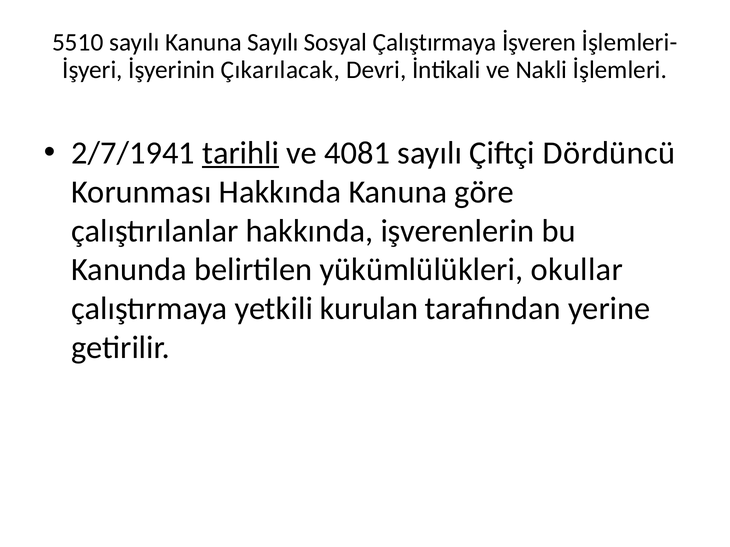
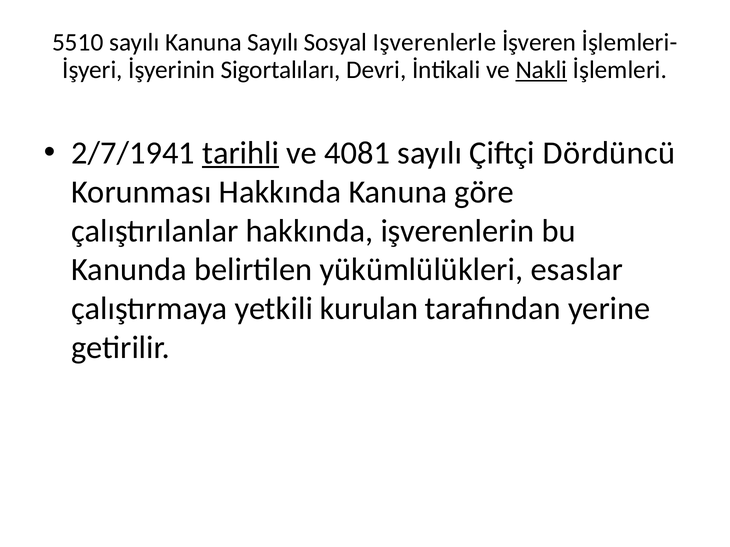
Sosyal Çalıştırmaya: Çalıştırmaya -> Işverenlerle (435, 43)
Çıkarılacak: Çıkarılacak -> Sigortalıları (281, 70)
Nakli underline: none -> present (541, 70)
okullar: okullar -> esaslar (577, 270)
